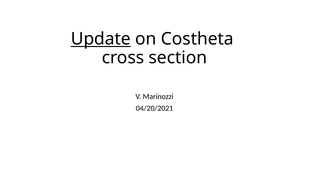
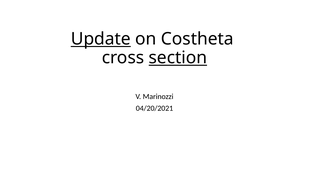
section underline: none -> present (178, 58)
